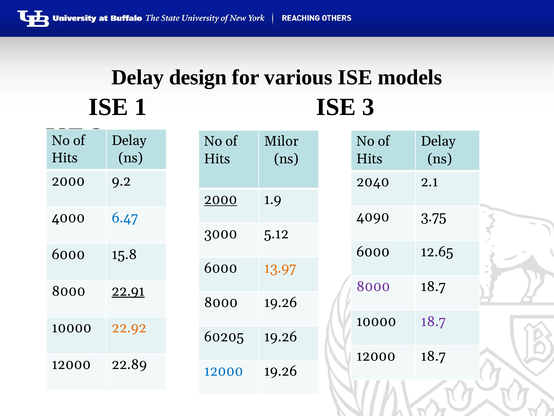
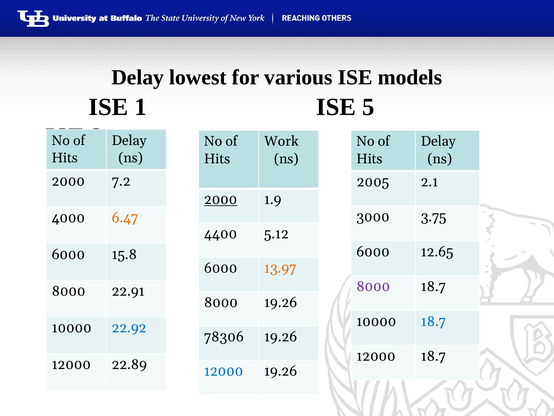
design: design -> lowest (198, 77)
1 ISE 3: 3 -> 5 (368, 107)
Milor: Milor -> Work (281, 141)
9.2: 9.2 -> 7.2 (121, 181)
2040: 2040 -> 2005 (373, 182)
4090: 4090 -> 3000 (373, 217)
6.47 colour: blue -> orange (125, 218)
3000: 3000 -> 4400 (221, 234)
22.91 underline: present -> none (128, 291)
18.7 colour: purple -> blue (433, 321)
22.92 colour: orange -> blue (129, 328)
60205: 60205 -> 78306 (224, 337)
